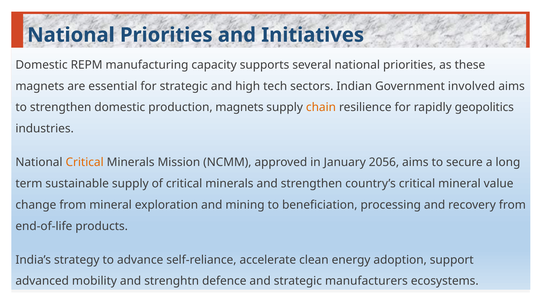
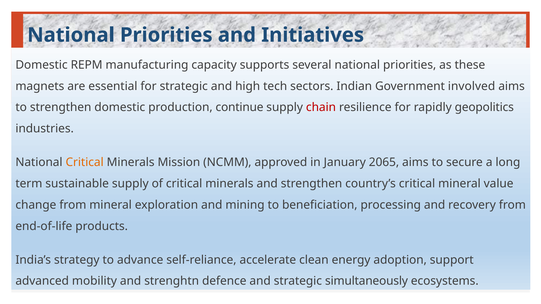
production magnets: magnets -> continue (240, 108)
chain colour: orange -> red (321, 108)
2056: 2056 -> 2065 (384, 162)
manufacturers: manufacturers -> simultaneously (366, 281)
